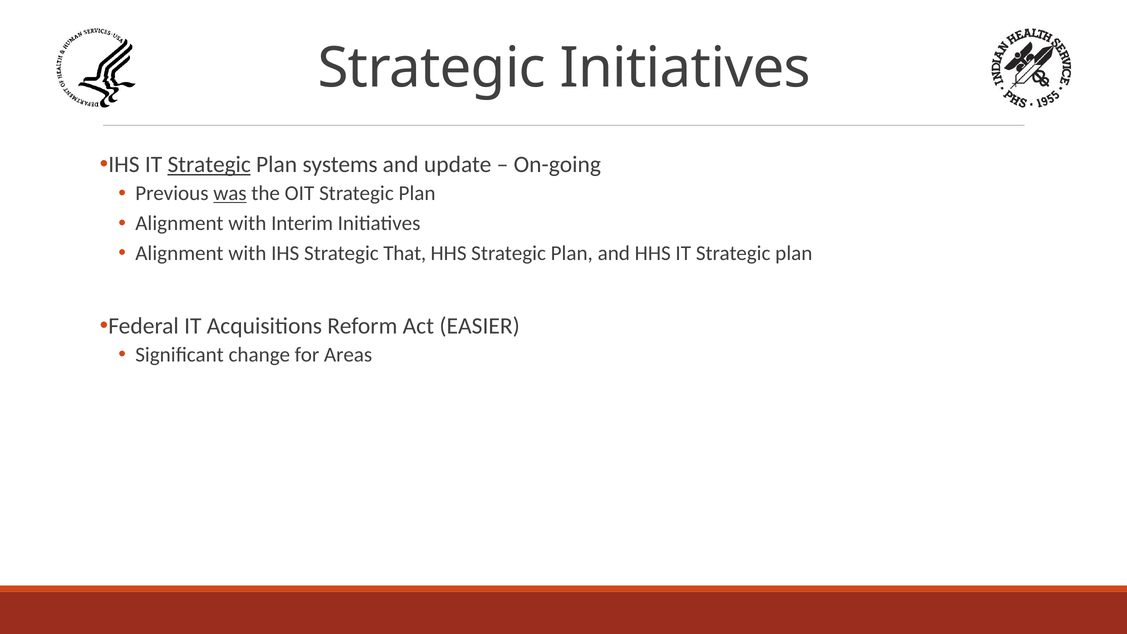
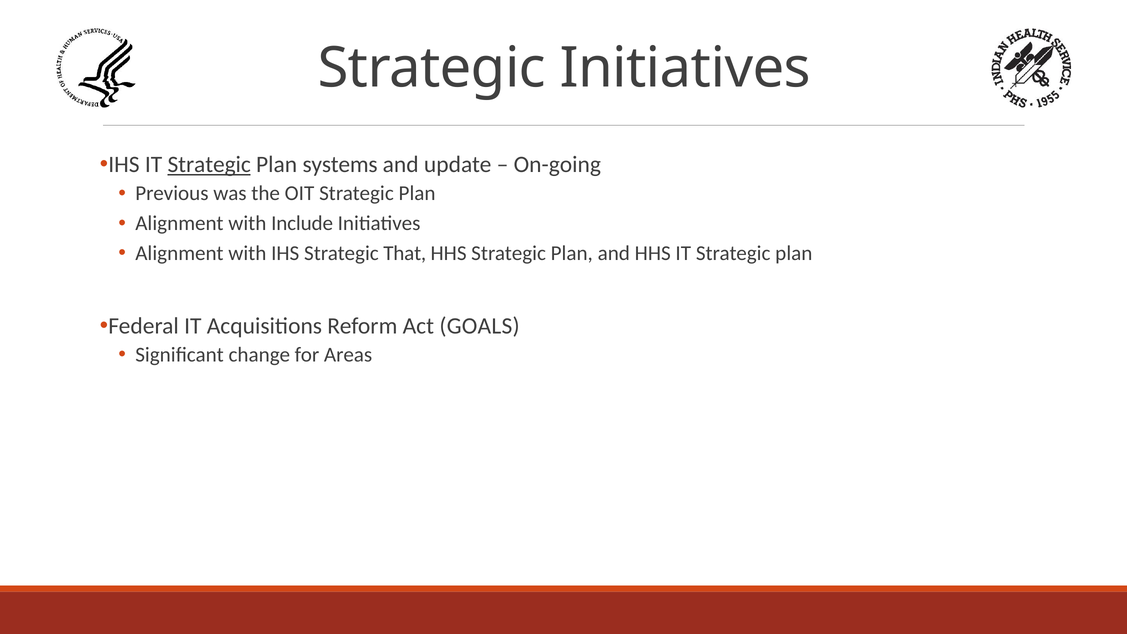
was underline: present -> none (230, 193)
Interim: Interim -> Include (302, 223)
EASIER: EASIER -> GOALS (480, 326)
